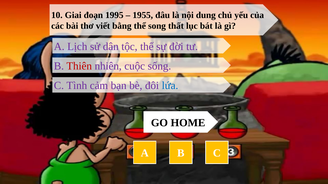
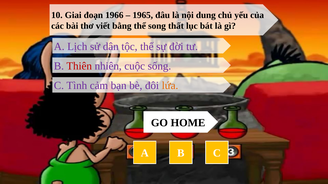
1995: 1995 -> 1966 (114, 15)
1955: 1955 -> 1965 (143, 15)
lứa colour: blue -> orange (170, 86)
